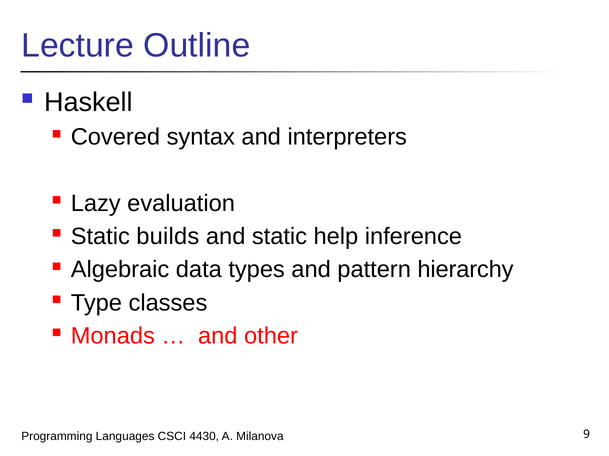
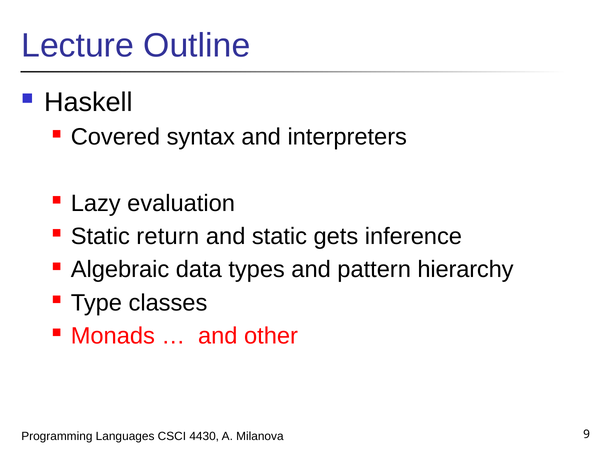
builds: builds -> return (168, 237)
help: help -> gets (336, 237)
